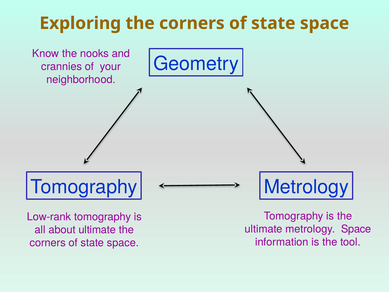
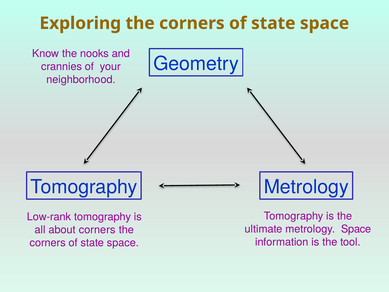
about ultimate: ultimate -> corners (97, 230)
